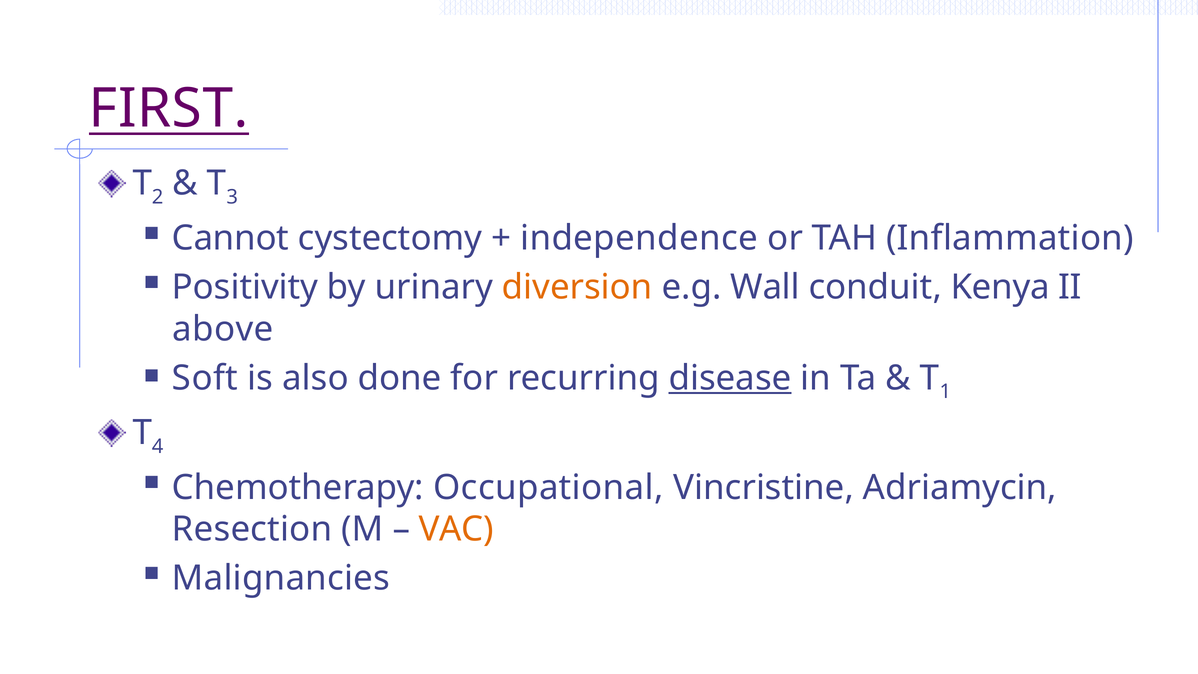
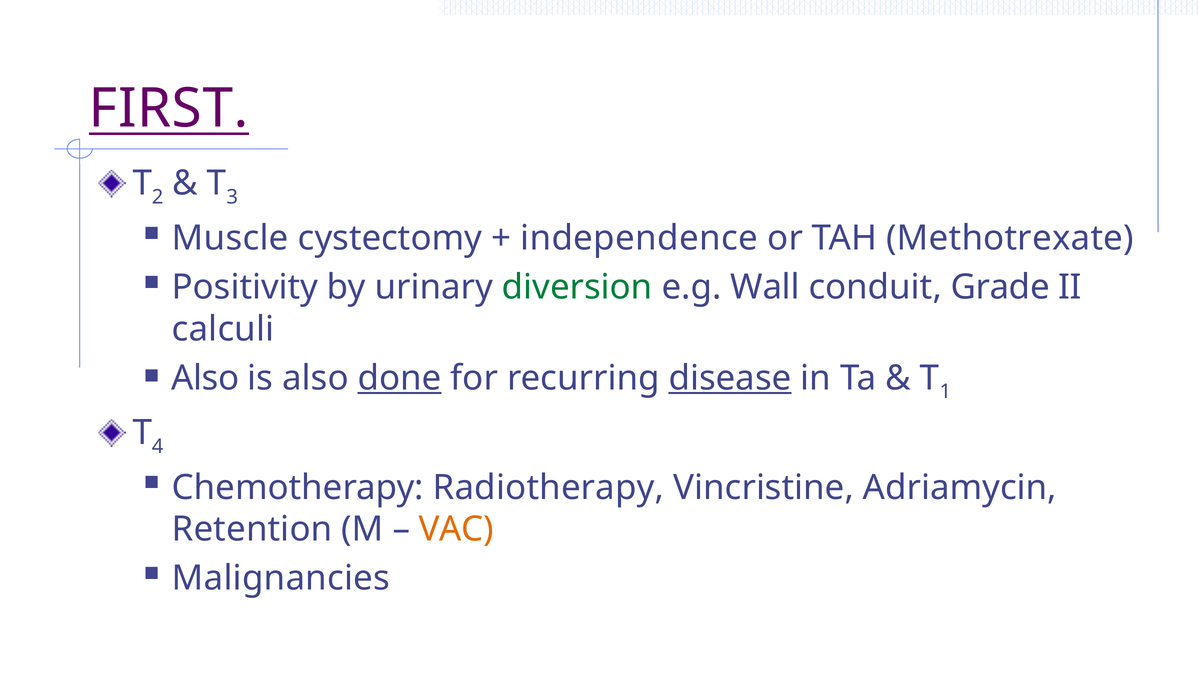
Cannot: Cannot -> Muscle (230, 238)
Inflammation: Inflammation -> Methotrexate (1010, 238)
diversion colour: orange -> green (577, 287)
Kenya: Kenya -> Grade (1000, 287)
above: above -> calculi (223, 329)
Soft: Soft -> Also (205, 378)
done underline: none -> present (400, 378)
Occupational: Occupational -> Radiotherapy (549, 487)
Resection: Resection -> Retention (252, 529)
